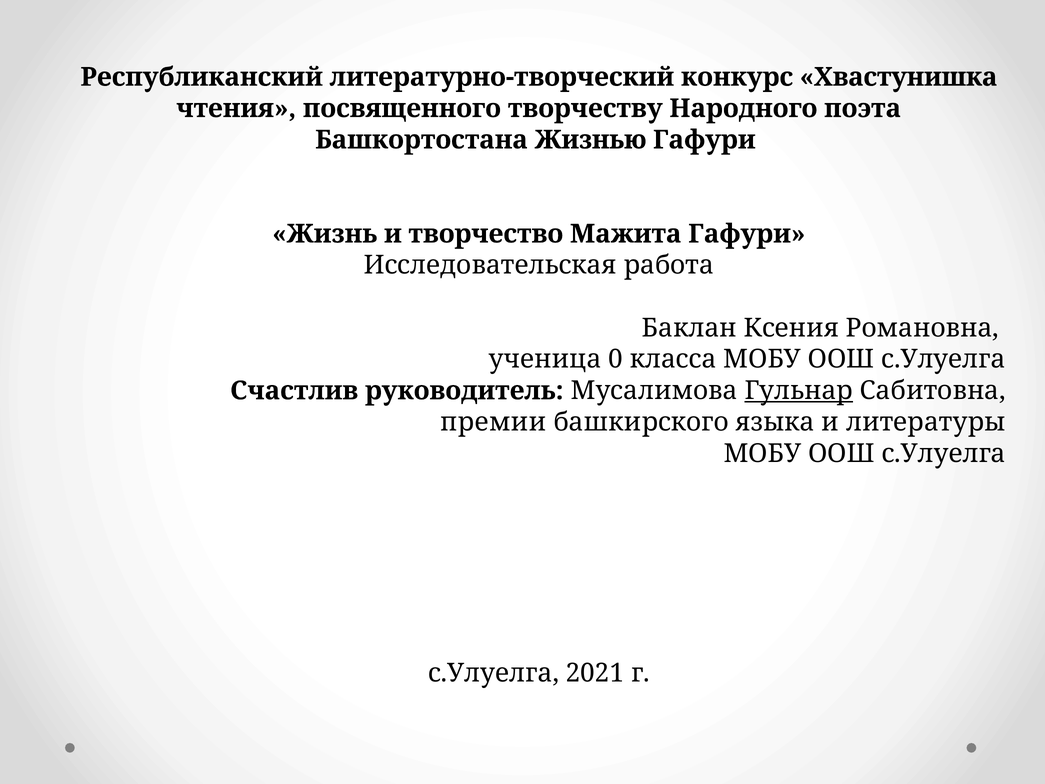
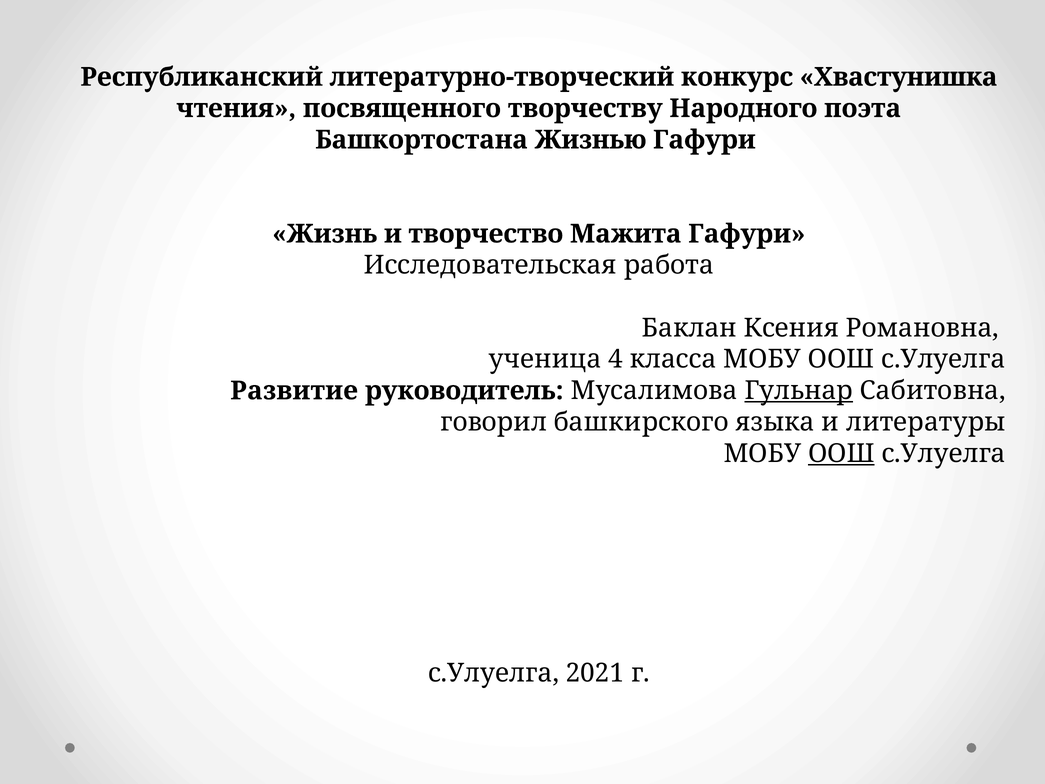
0: 0 -> 4 (615, 359)
Счастлив: Счастлив -> Развитие (294, 391)
премии: премии -> говорил (494, 422)
ООШ underline: none -> present (841, 453)
